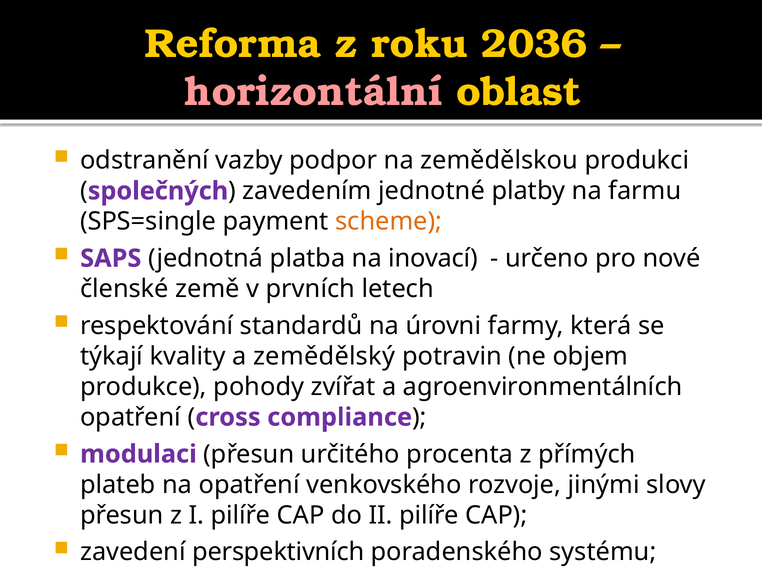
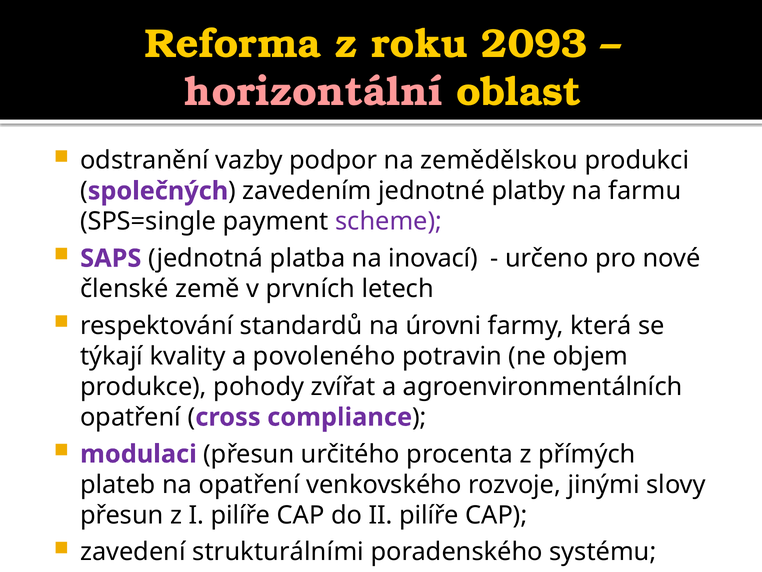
2036: 2036 -> 2093 (534, 44)
scheme colour: orange -> purple (389, 221)
zemědělský: zemědělský -> povoleného (324, 356)
perspektivních: perspektivních -> strukturálními (278, 552)
